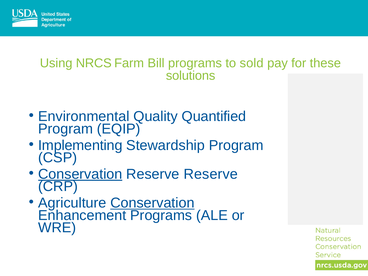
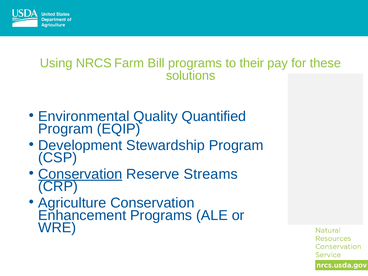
sold: sold -> their (252, 63)
Implementing: Implementing -> Development (80, 145)
Reserve Reserve: Reserve -> Streams (211, 174)
Conservation underline: present -> none (152, 203)
